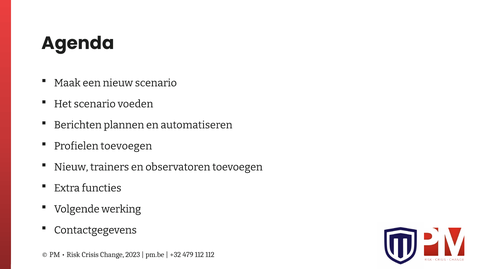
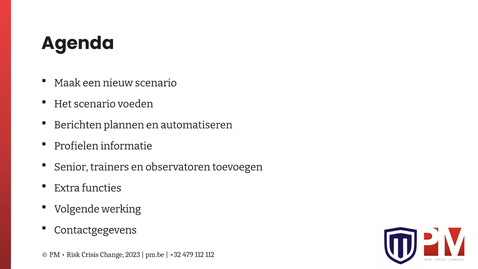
Profielen toevoegen: toevoegen -> informatie (126, 146)
Nieuw: Nieuw -> Senior (71, 167)
